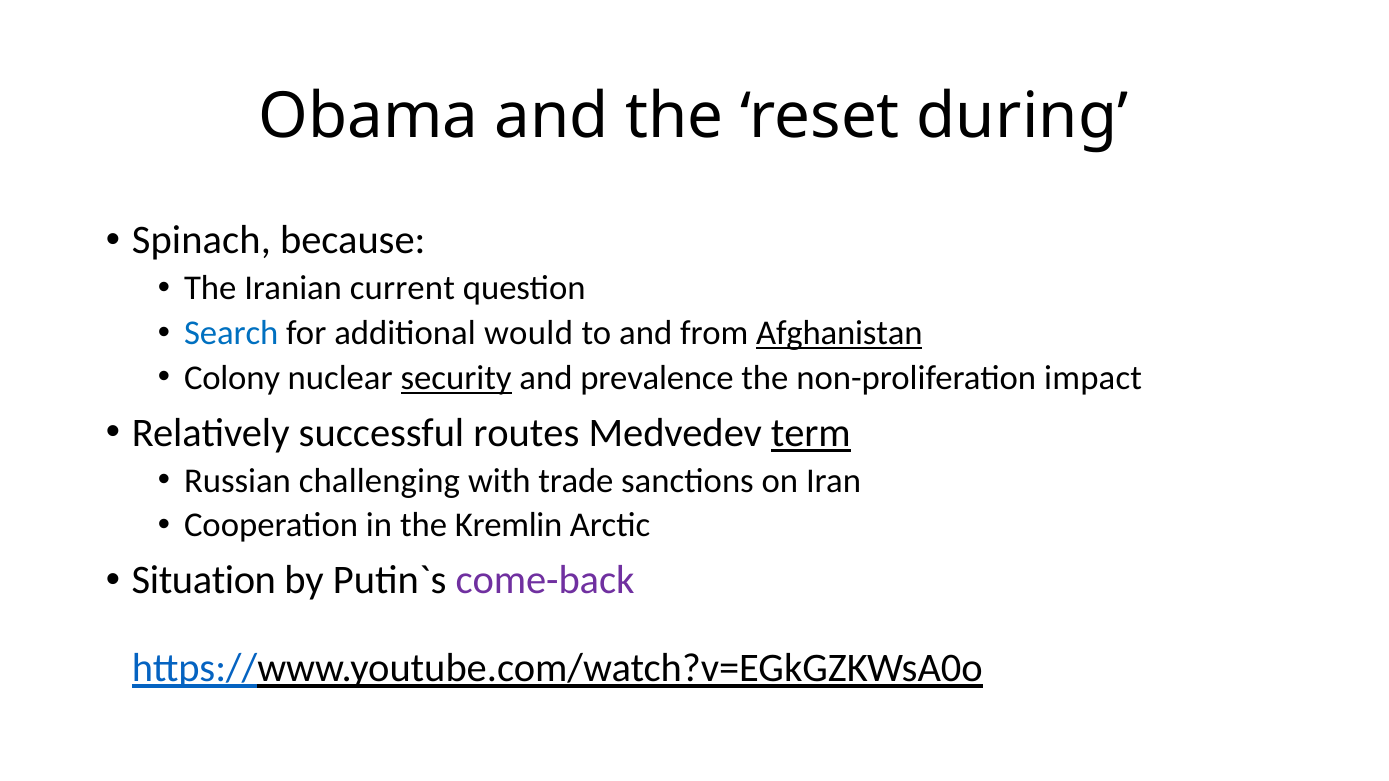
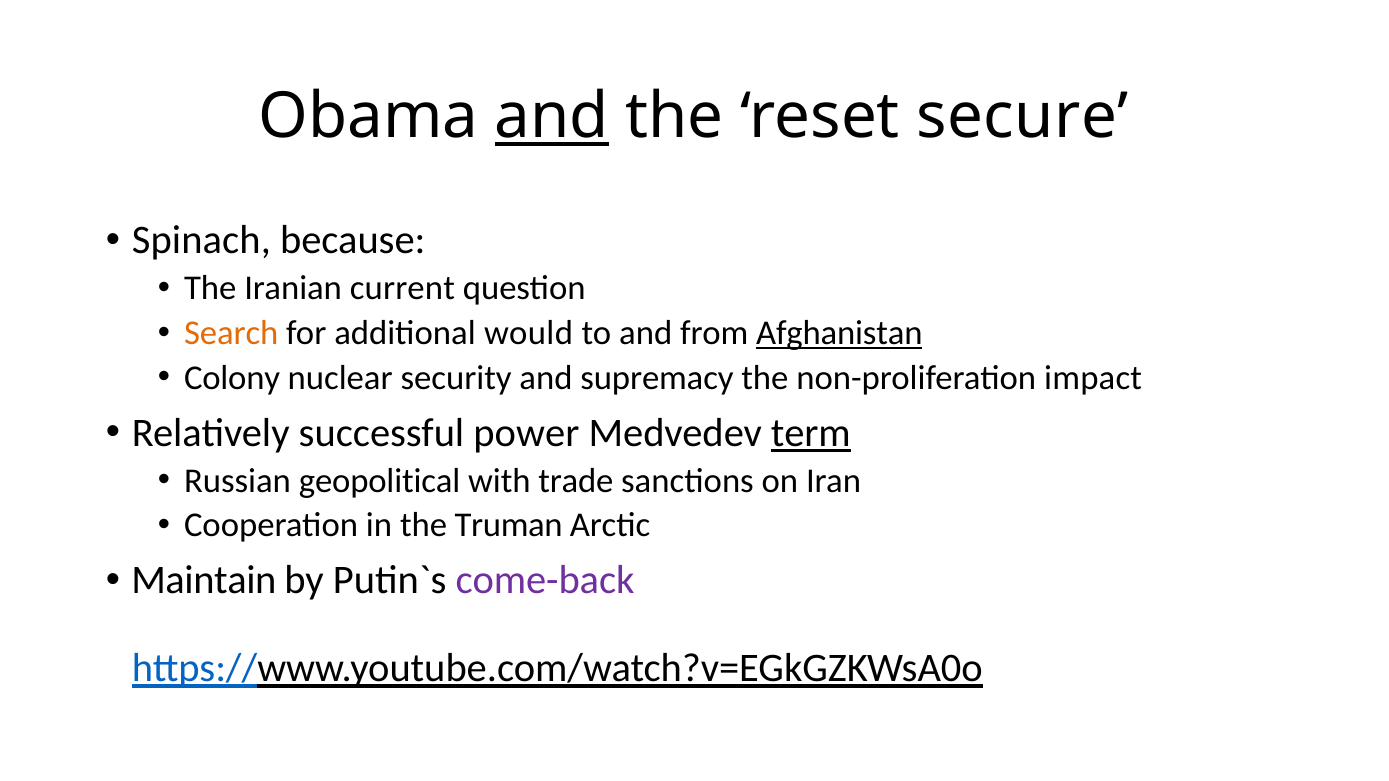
and underline: none -> present (552, 117)
during: during -> secure (1023, 117)
Search colour: blue -> orange (231, 333)
security underline: present -> none (456, 378)
prevalence: prevalence -> supremacy (657, 378)
routes: routes -> power (526, 433)
challenging: challenging -> geopolitical (380, 481)
Kremlin: Kremlin -> Truman (509, 526)
Situation: Situation -> Maintain (204, 581)
